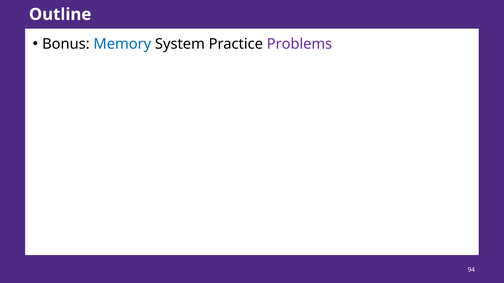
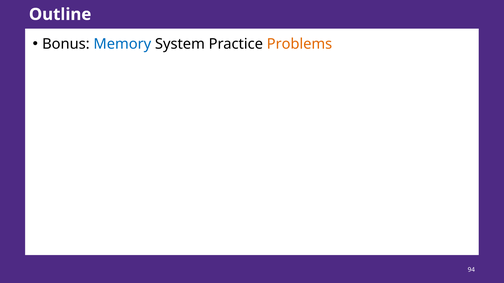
Problems colour: purple -> orange (299, 44)
